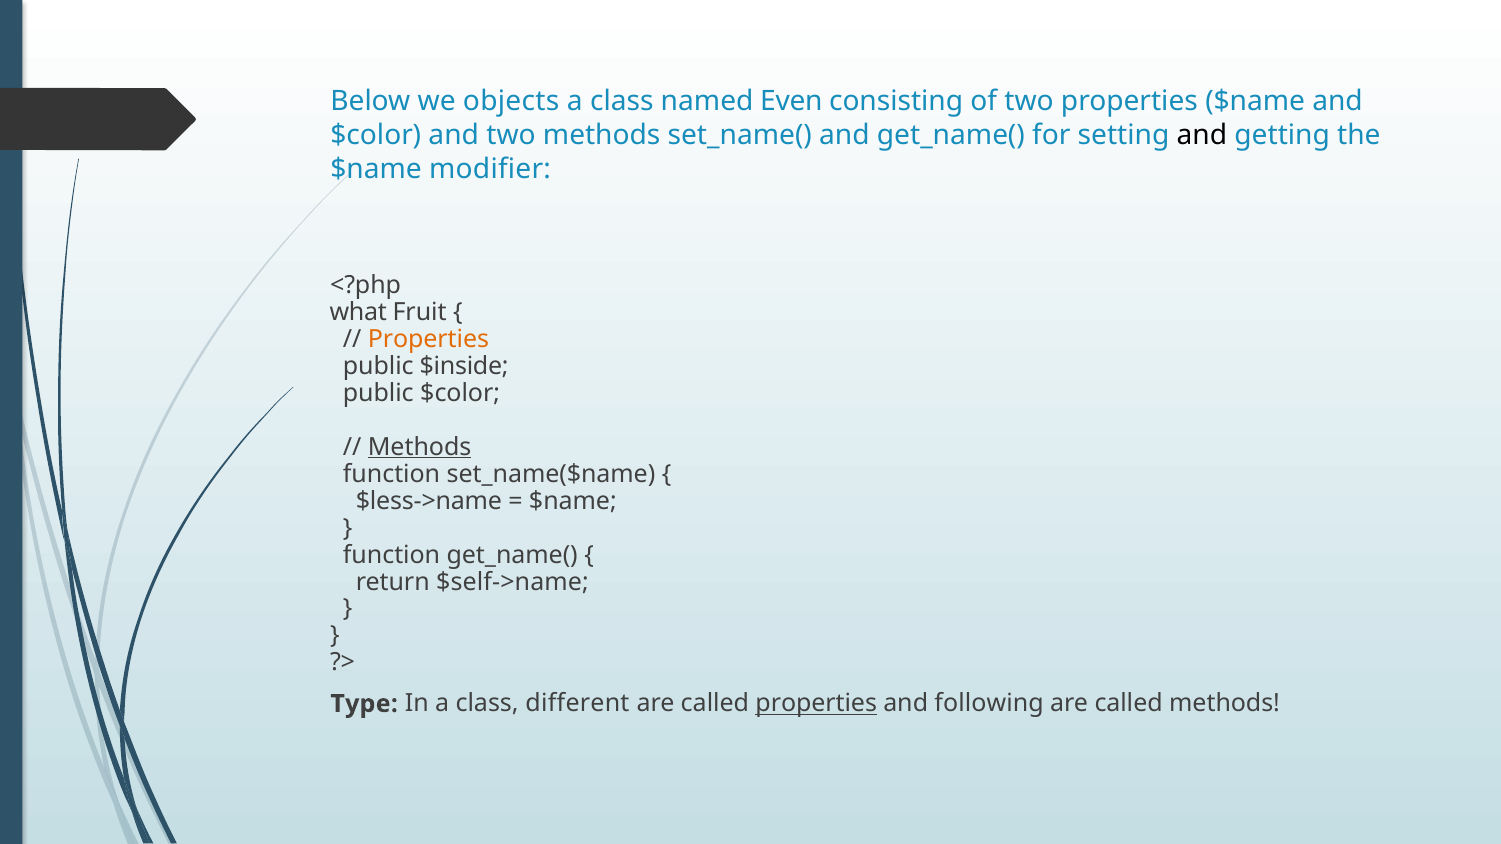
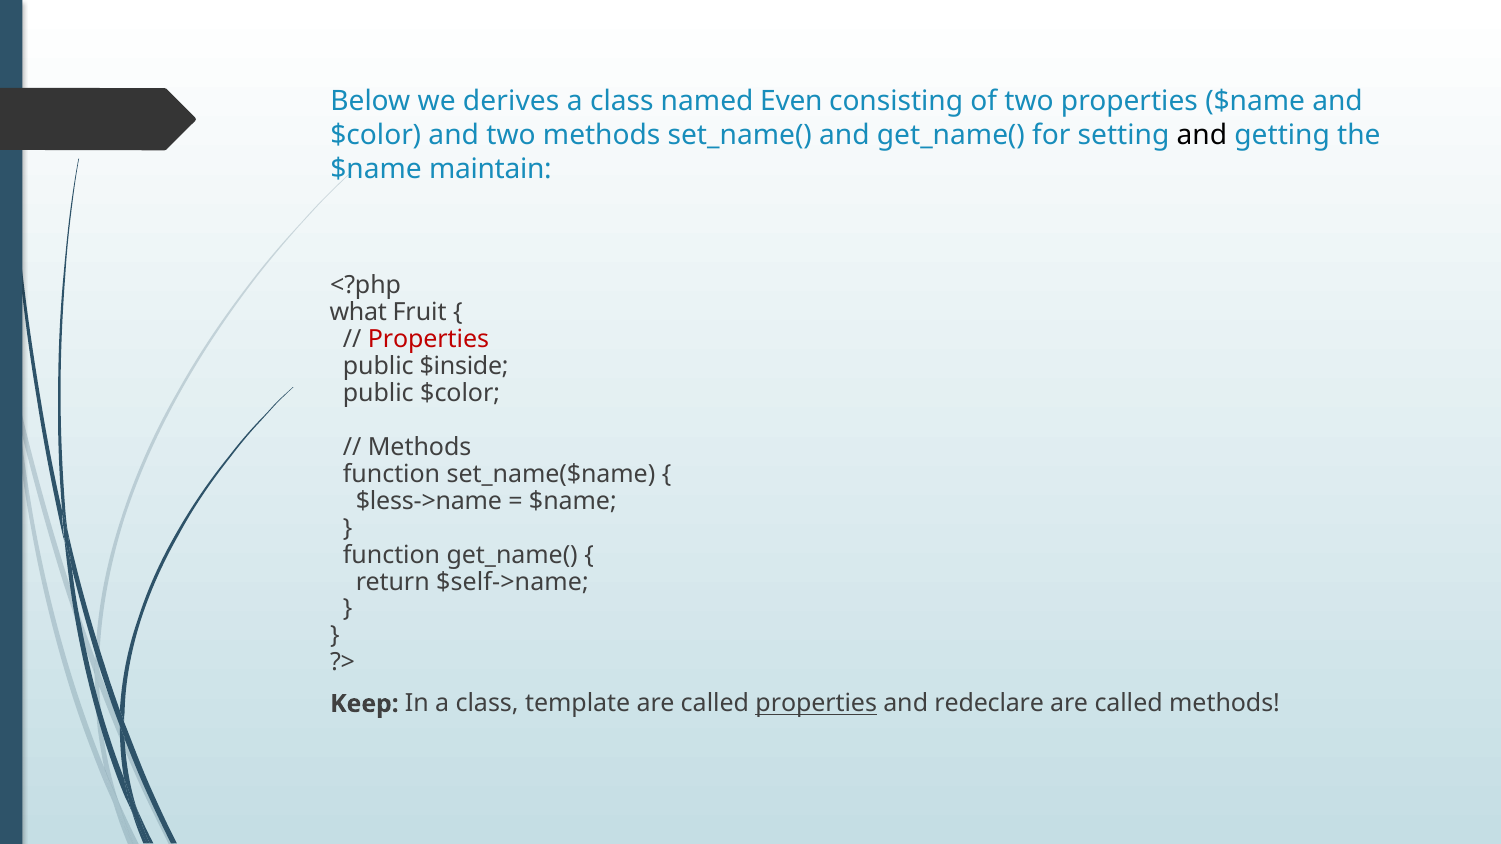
objects: objects -> derives (511, 101)
modifier: modifier -> maintain (490, 169)
Properties colour: orange -> red (428, 339)
Methods underline: present -> none (420, 447)
Type: Type -> Keep (364, 704)
different: different -> template (578, 704)
following: following -> redeclare (989, 704)
